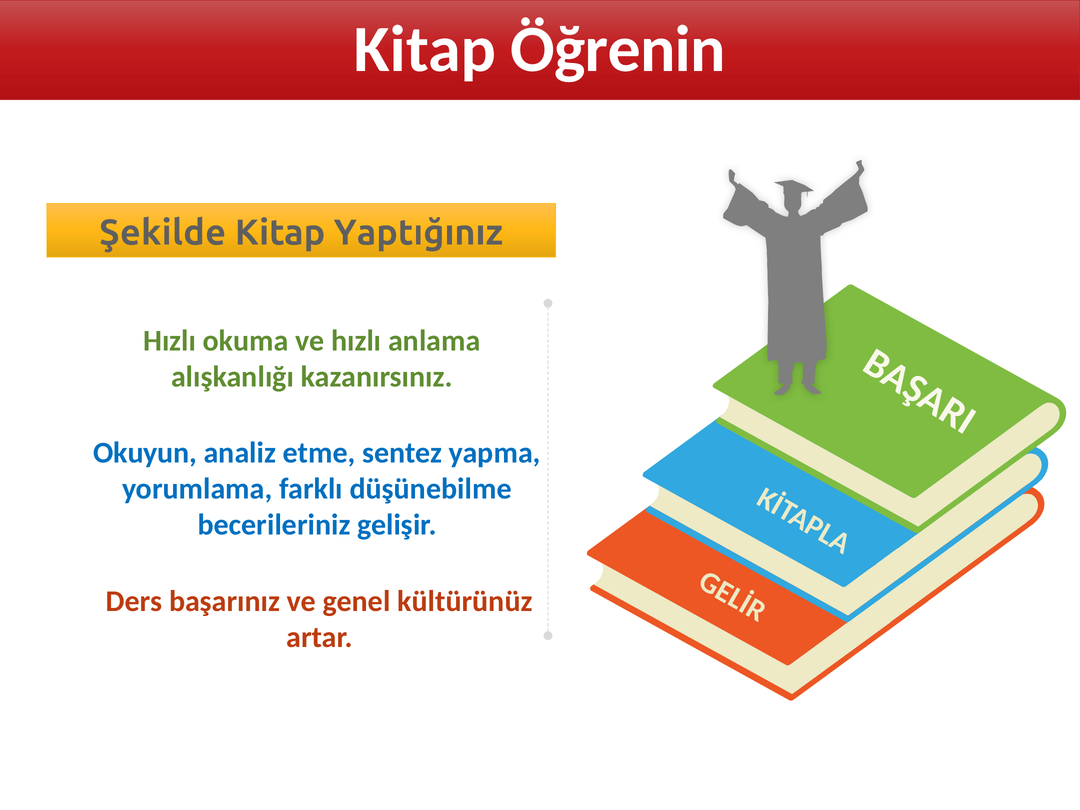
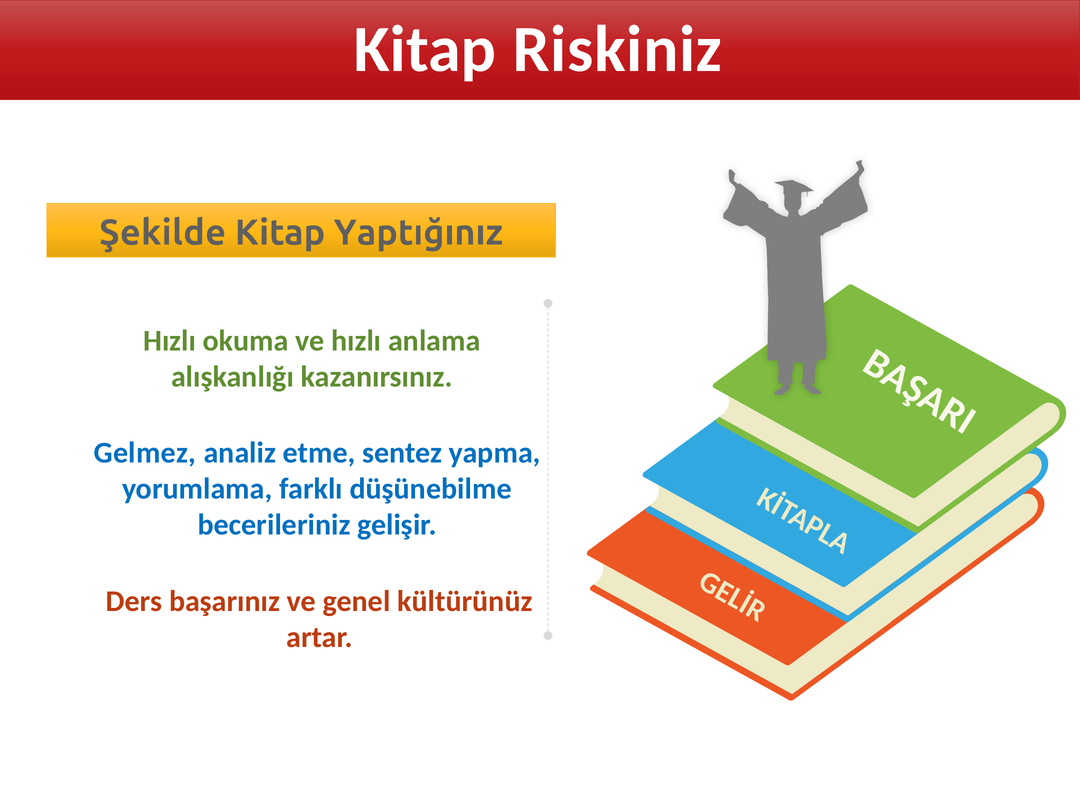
Öğrenin: Öğrenin -> Riskiniz (617, 49)
Okuyun: Okuyun -> Gelmez (145, 453)
